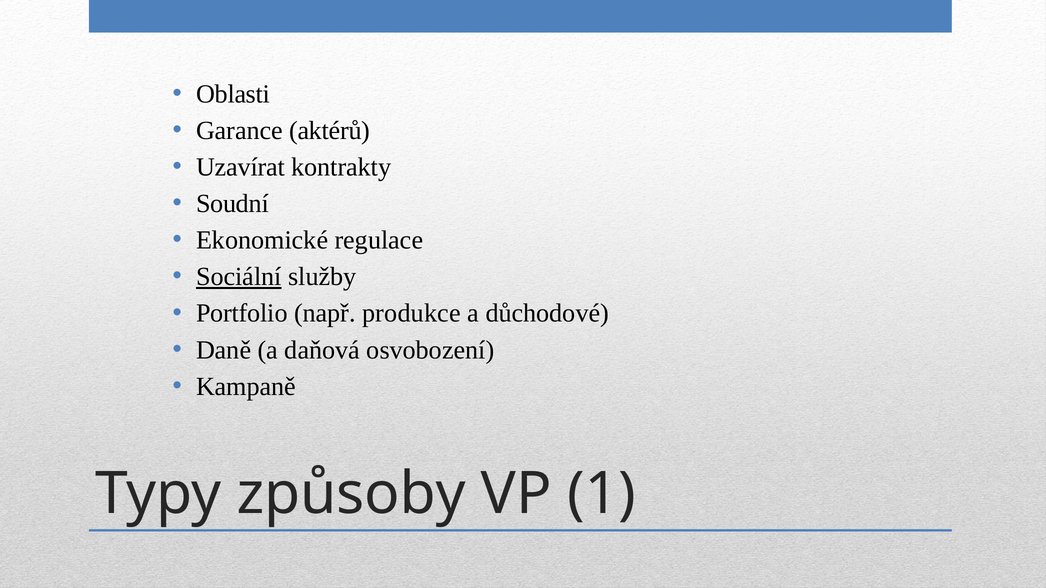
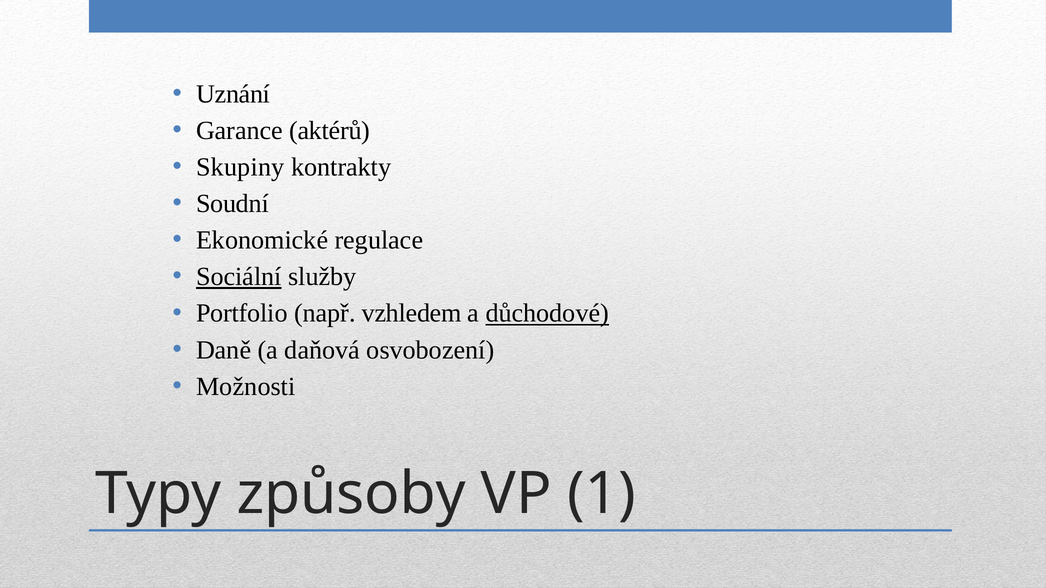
Oblasti: Oblasti -> Uznání (233, 94)
Uzavírat: Uzavírat -> Skupiny (240, 167)
produkce: produkce -> vzhledem (412, 314)
důchodové underline: none -> present (547, 314)
Kampaně: Kampaně -> Možnosti (246, 387)
